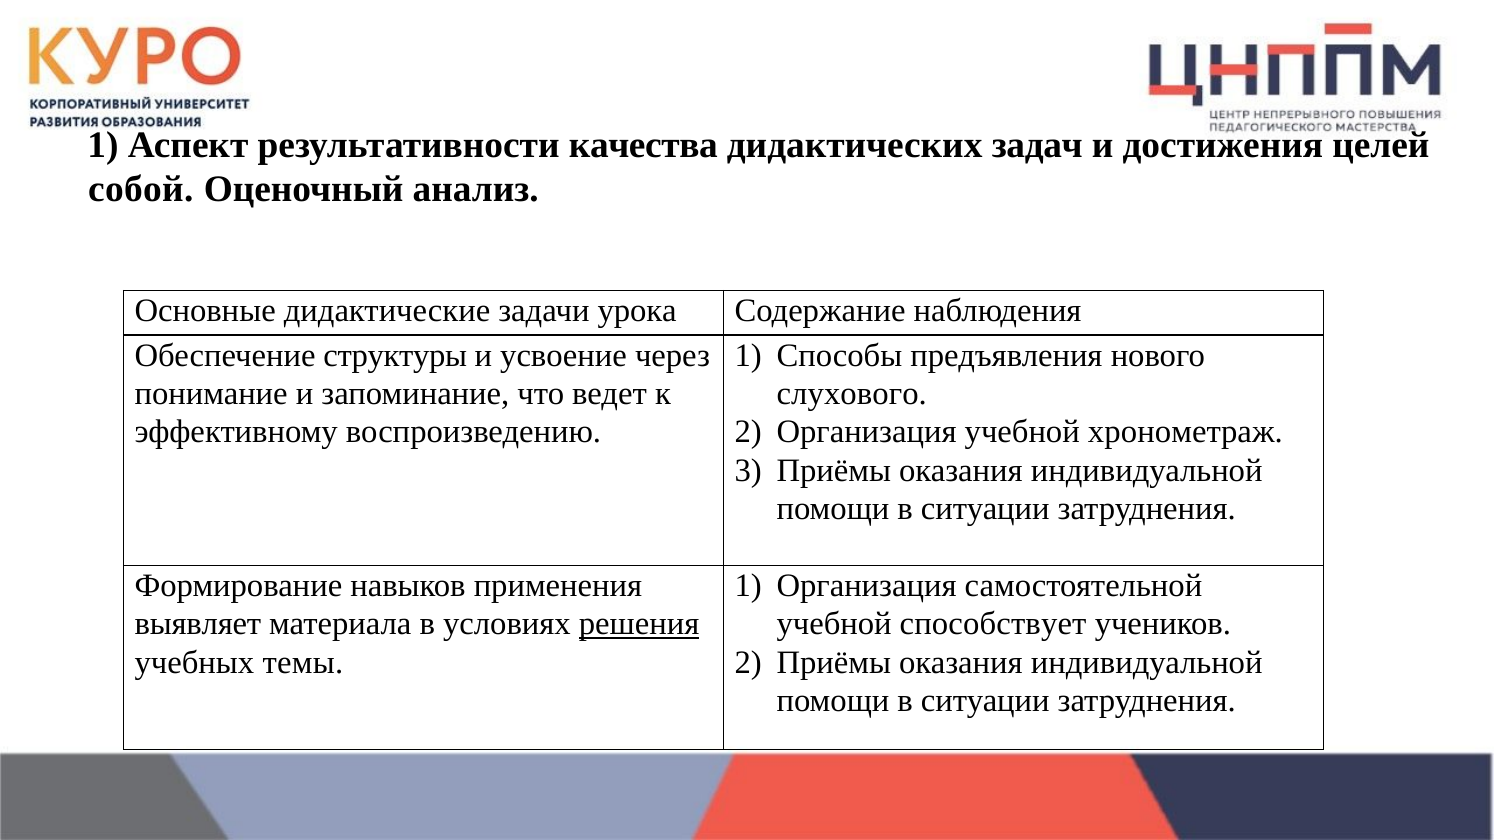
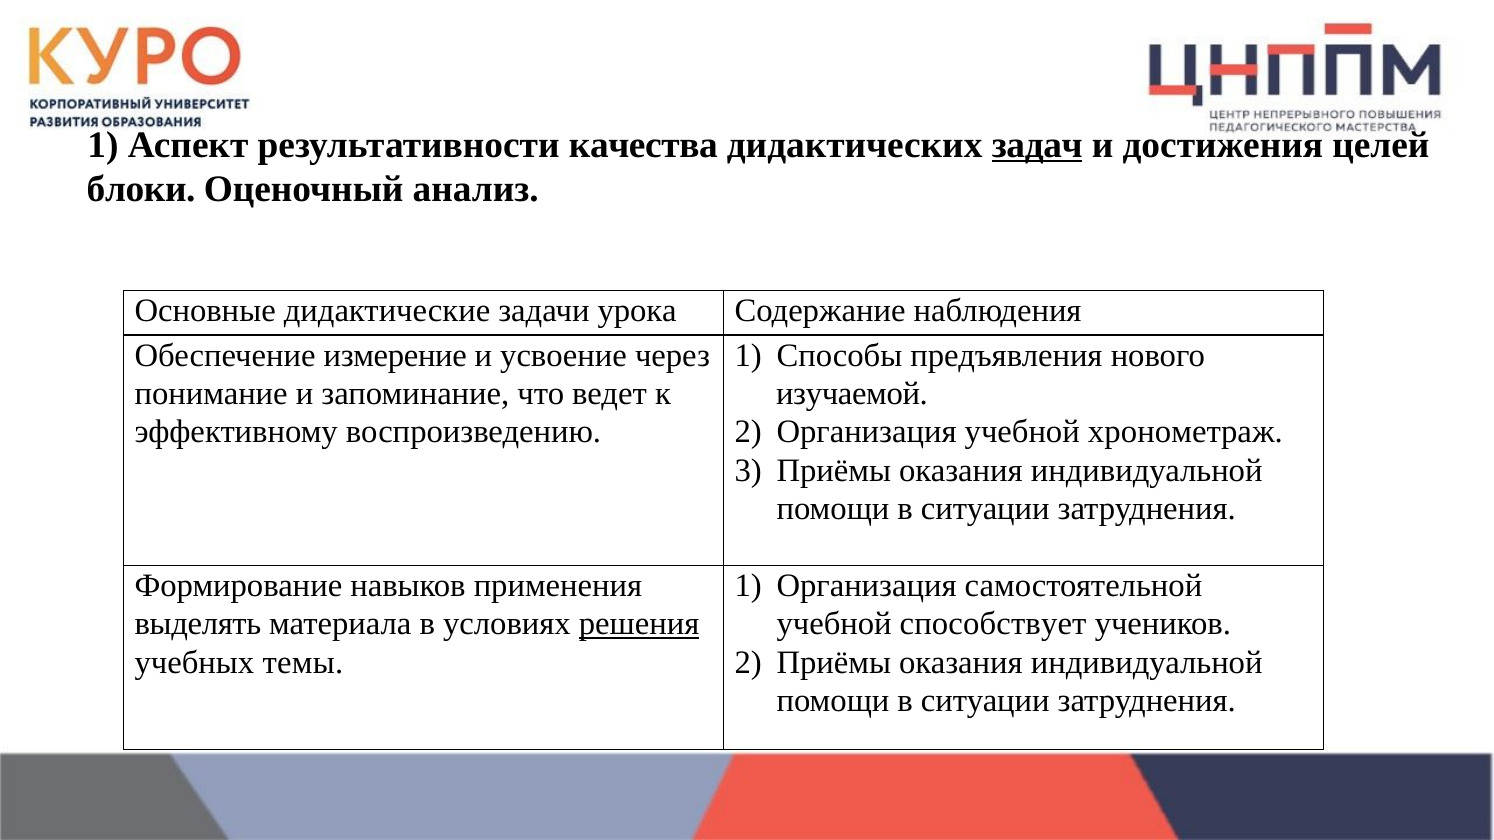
задач underline: none -> present (1037, 145)
собой: собой -> блоки (141, 190)
структуры: структуры -> измерение (395, 356)
слухового: слухового -> изучаемой (852, 394)
выявляет: выявляет -> выделять (198, 624)
